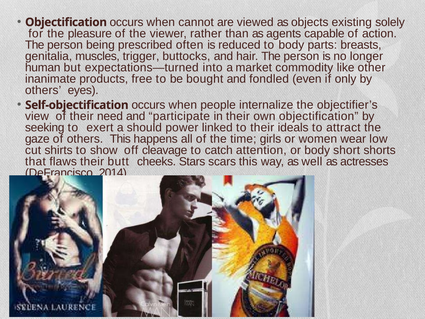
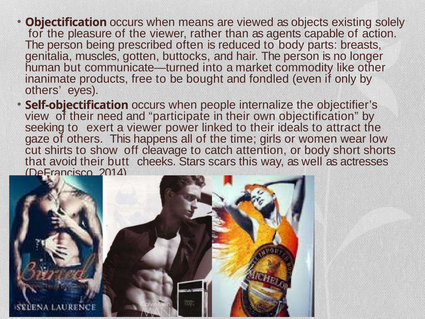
cannot: cannot -> means (196, 22)
trigger: trigger -> gotten (141, 56)
expectations—turned: expectations—turned -> communicate—turned (142, 68)
a should: should -> viewer (144, 128)
flaws: flaws -> avoid (63, 162)
